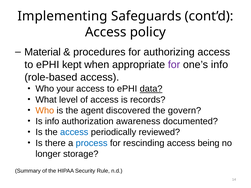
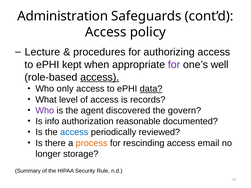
Implementing: Implementing -> Administration (63, 16)
Material: Material -> Lecture (42, 52)
one’s info: info -> well (220, 65)
access underline: none -> present (100, 77)
your: your -> only (65, 89)
Who colour: orange -> purple (45, 111)
awareness: awareness -> reasonable (138, 122)
process colour: blue -> orange (92, 143)
being: being -> email (209, 143)
